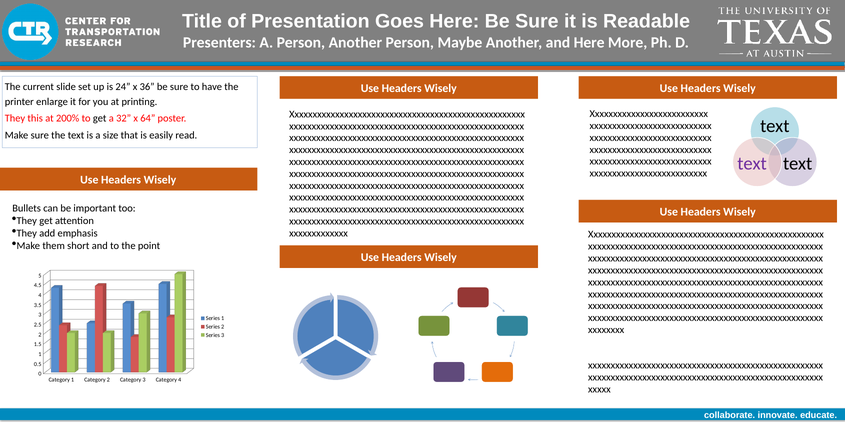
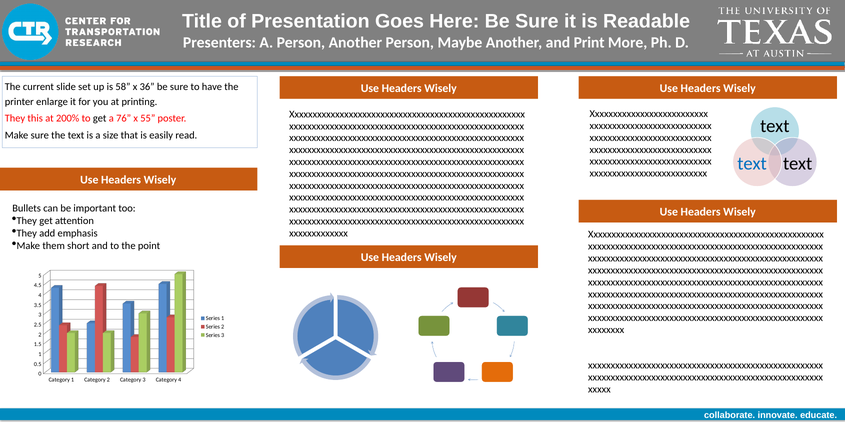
and Here: Here -> Print (589, 42)
24: 24 -> 58 (123, 87)
32: 32 -> 76 (124, 118)
64: 64 -> 55 (148, 118)
text colour: purple -> blue (752, 163)
